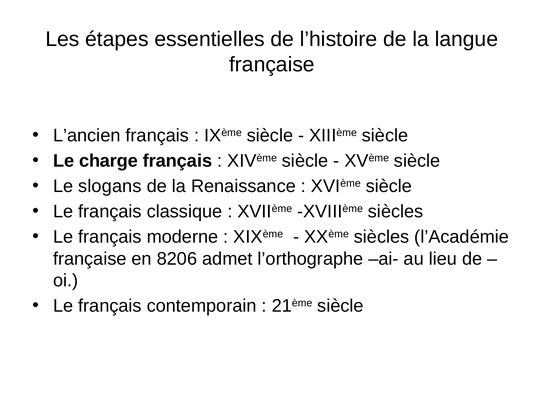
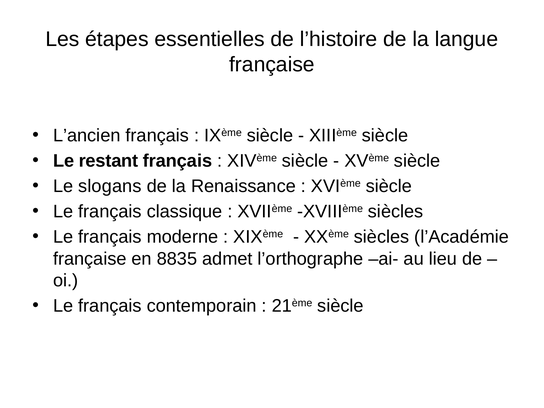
charge: charge -> restant (108, 161)
8206: 8206 -> 8835 (177, 259)
